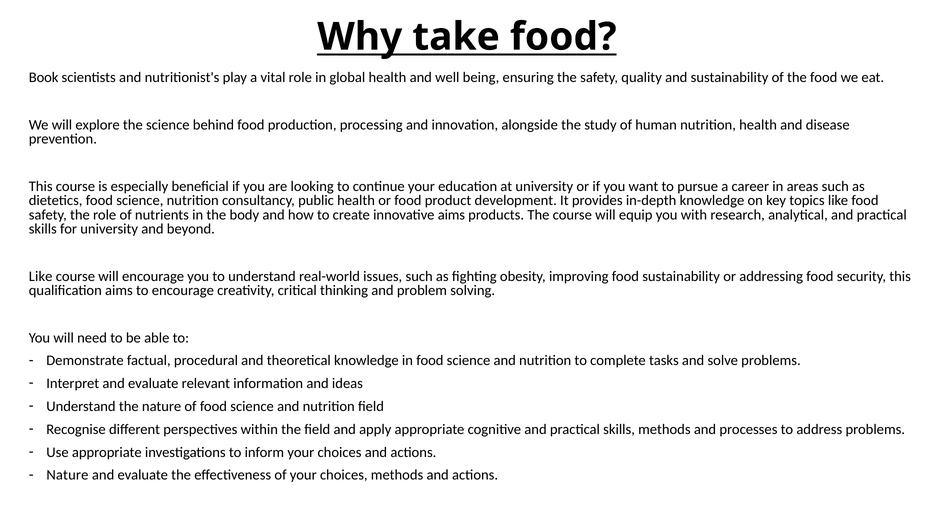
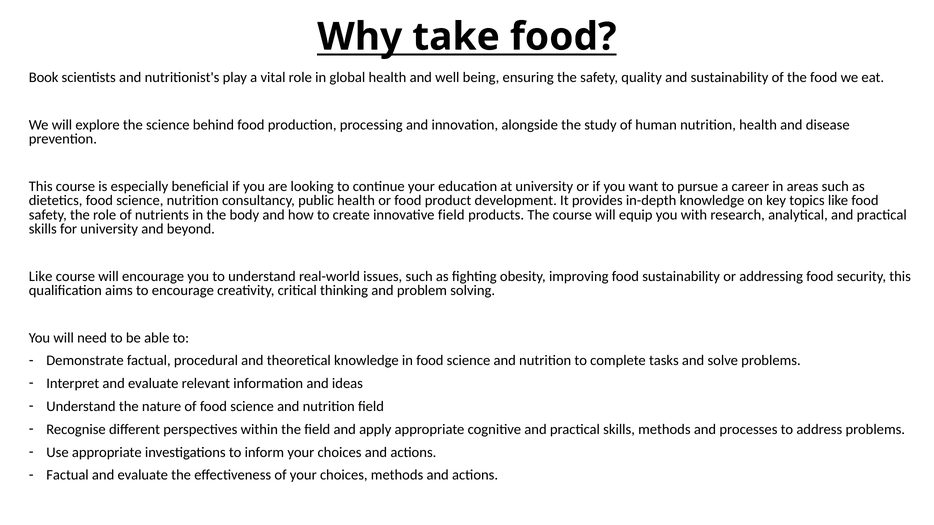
innovative aims: aims -> field (451, 215)
Nature: Nature -> Factual (68, 476)
